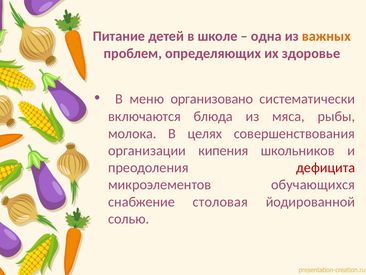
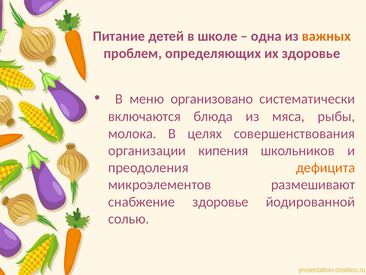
дефицита colour: red -> orange (326, 167)
обучающихся: обучающихся -> размешивают (313, 184)
снабжение столовая: столовая -> здоровье (220, 201)
